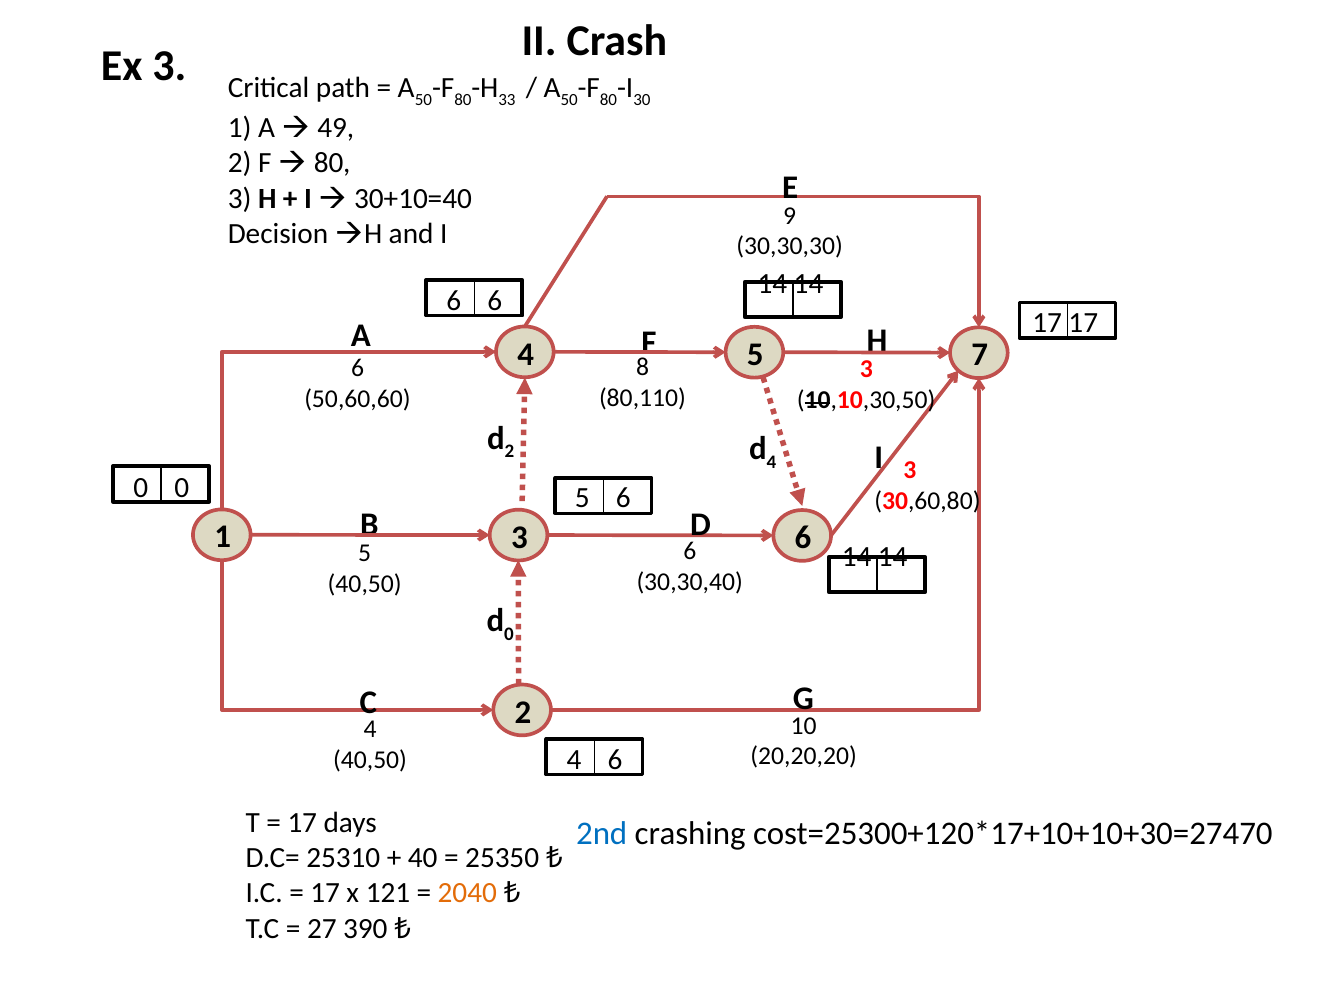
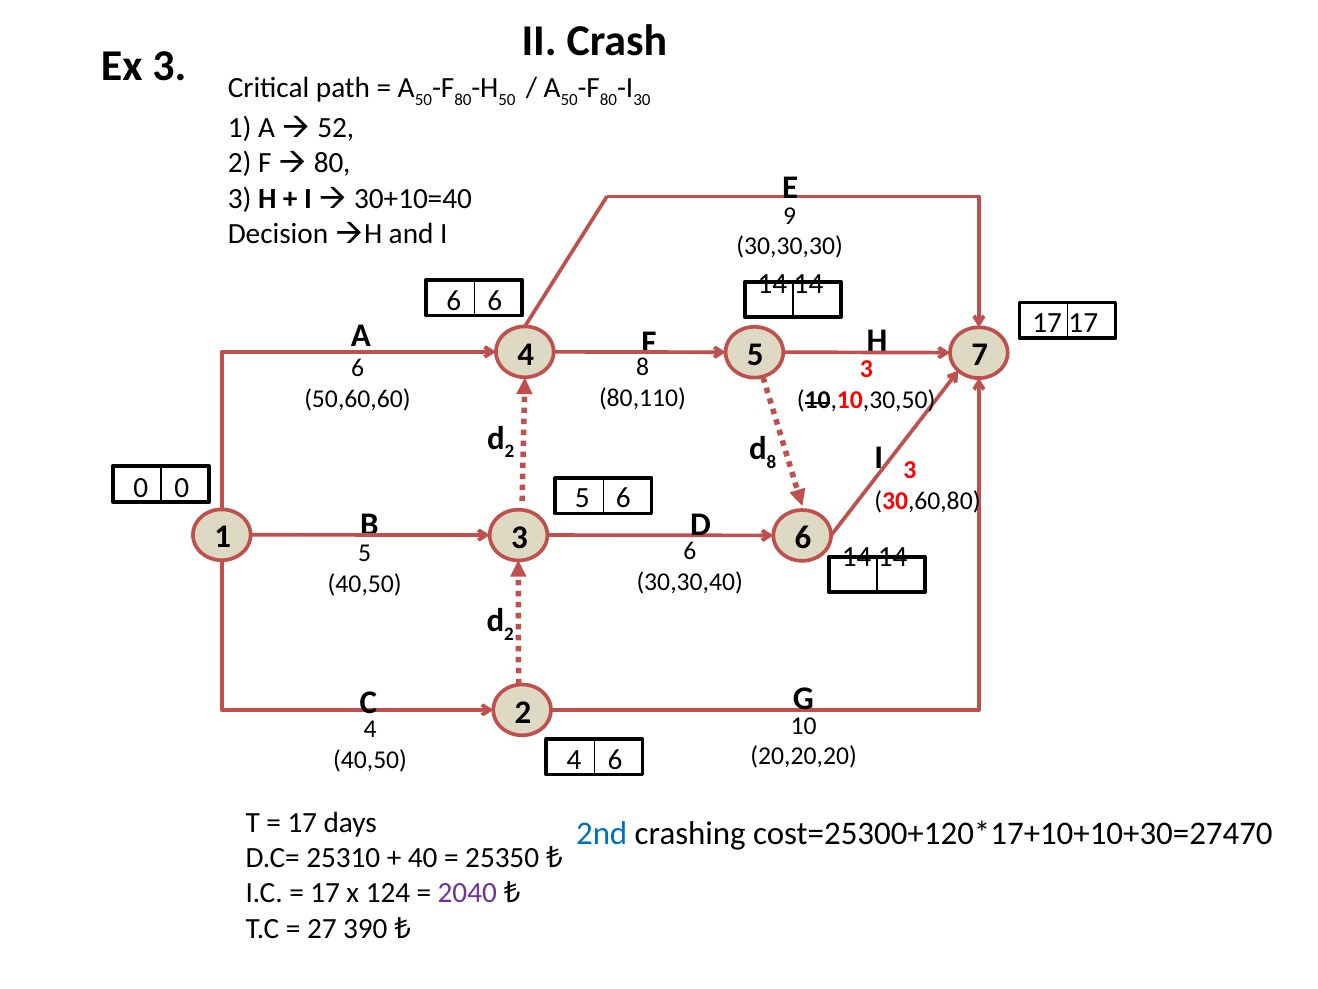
H 33: 33 -> 50 (507, 99)
49: 49 -> 52 (336, 128)
d 4: 4 -> 8 (771, 462)
0: 0 -> 2 (509, 633)
121: 121 -> 124 (388, 893)
2040 colour: orange -> purple (467, 893)
